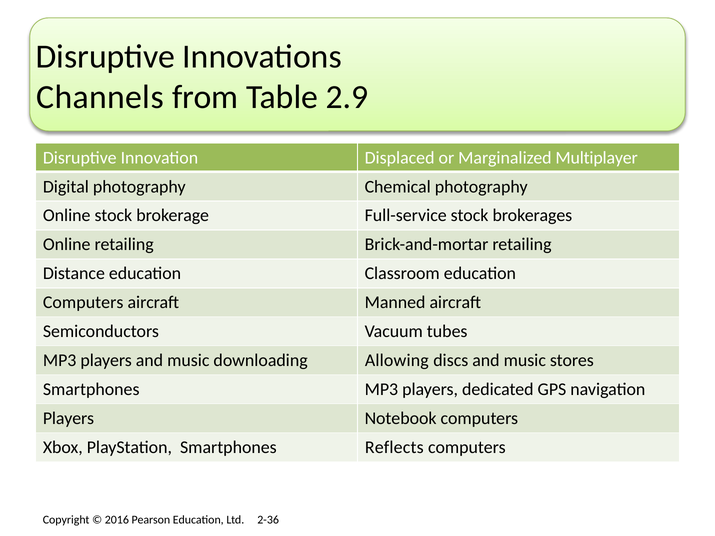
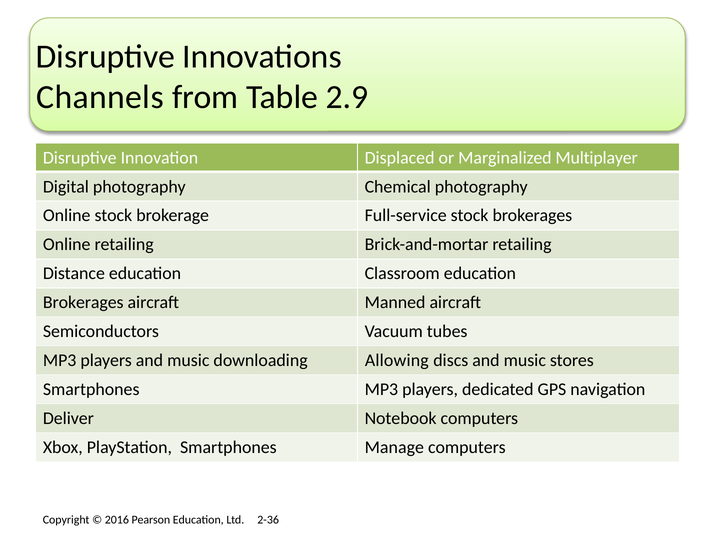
Computers: Computers -> Brokerages (83, 303)
Players: Players -> Deliver (68, 419)
Reflects: Reflects -> Manage (394, 448)
